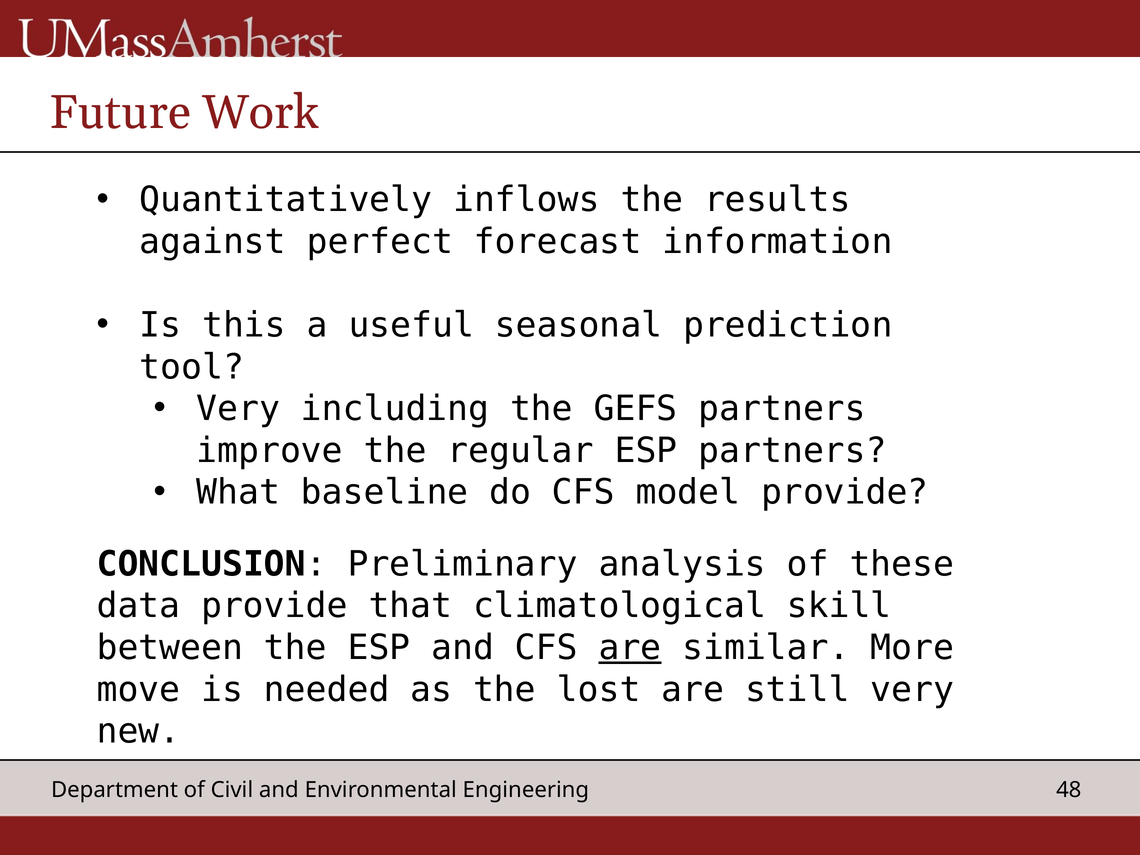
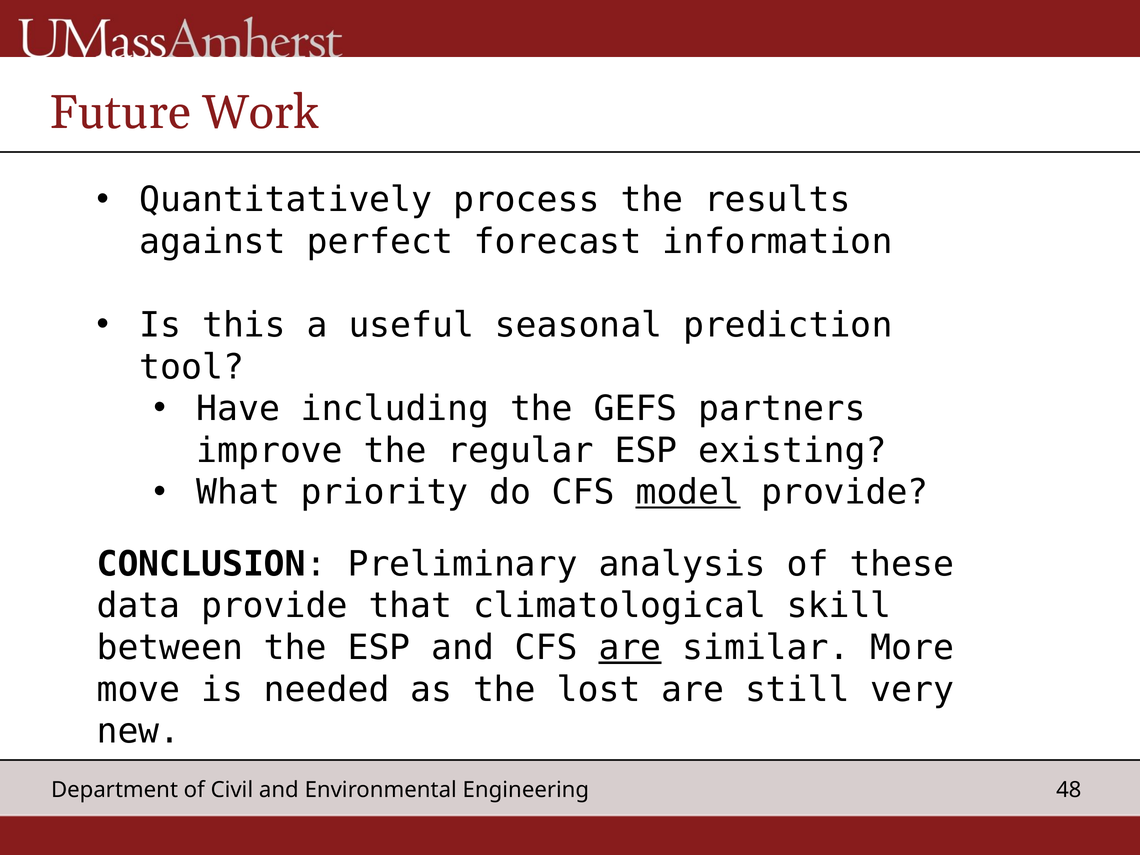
inflows: inflows -> process (526, 200)
Very: Very -> Have (238, 409)
ESP partners: partners -> existing (793, 451)
baseline: baseline -> priority (385, 492)
model underline: none -> present (688, 492)
